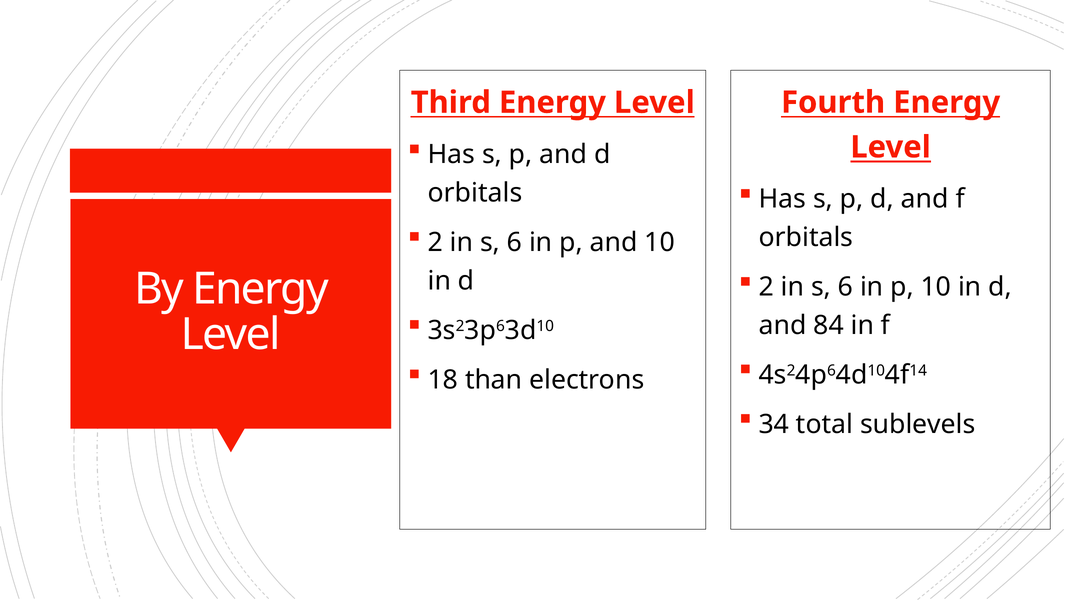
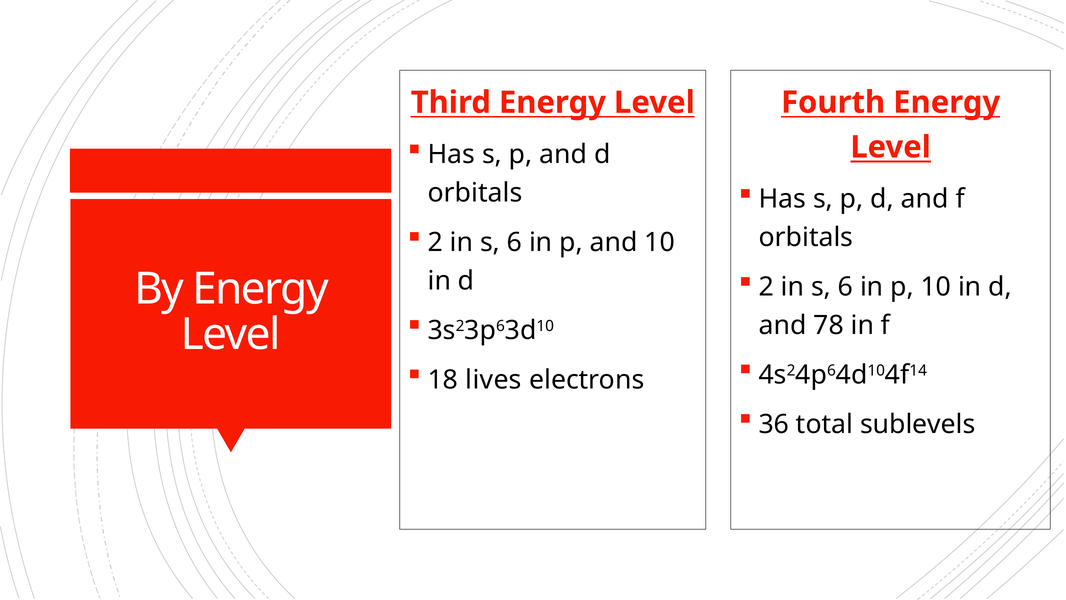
84: 84 -> 78 (829, 325)
than: than -> lives (494, 380)
34: 34 -> 36 (774, 424)
